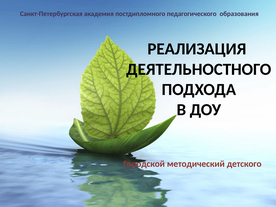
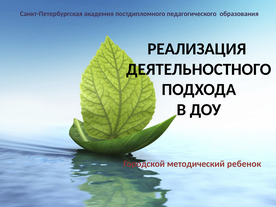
детского: детского -> ребенок (244, 164)
